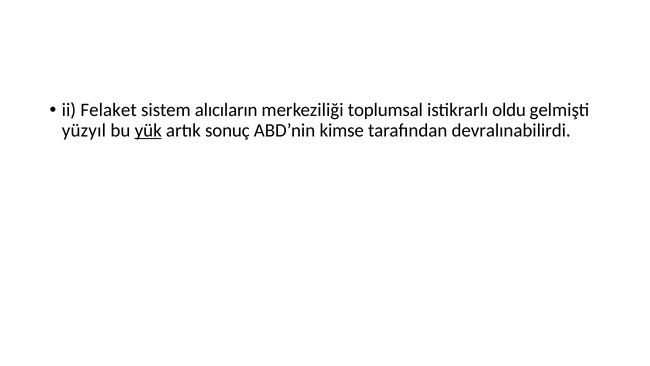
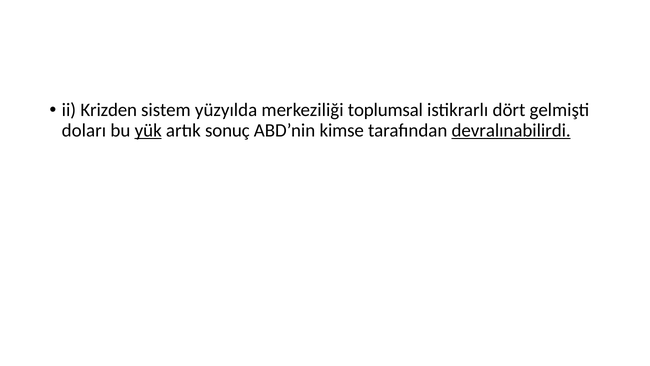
Felaket: Felaket -> Krizden (109, 110)
alıcıların: alıcıların -> yüzyılda (226, 110)
oldu: oldu -> dört (509, 110)
yüzyıl: yüzyıl -> doları (84, 130)
devralınabilirdi underline: none -> present (511, 130)
